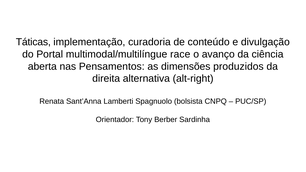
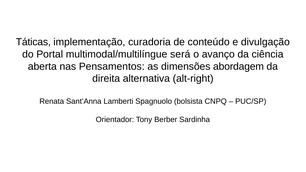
race: race -> será (180, 54)
produzidos: produzidos -> abordagem (239, 66)
